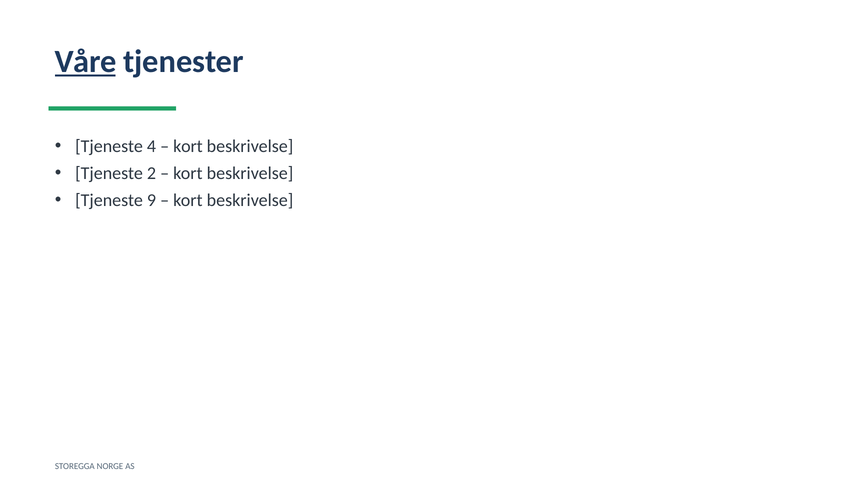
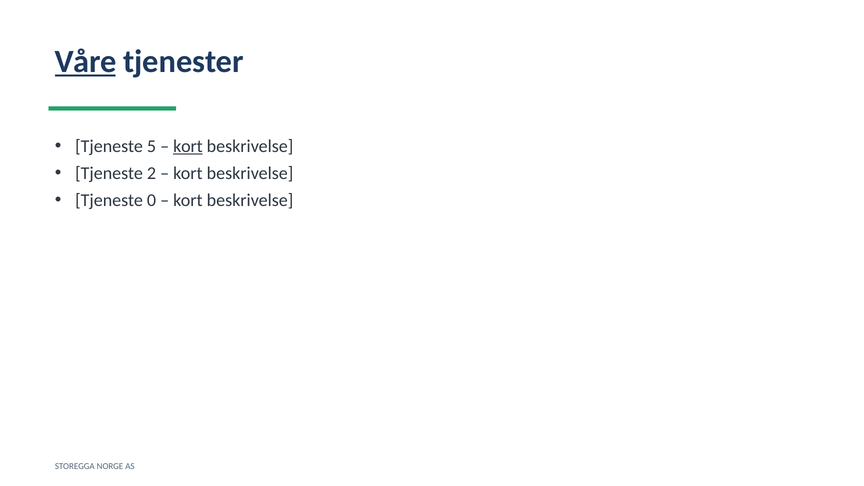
4: 4 -> 5 (151, 146)
kort underline: none -> present (188, 146)
9: 9 -> 0 (151, 200)
